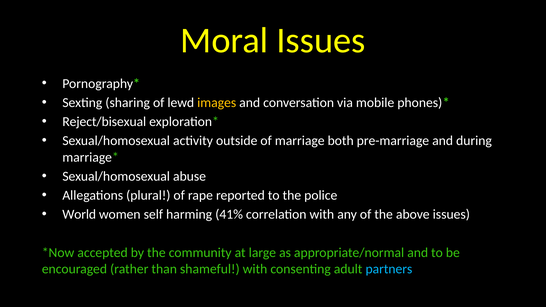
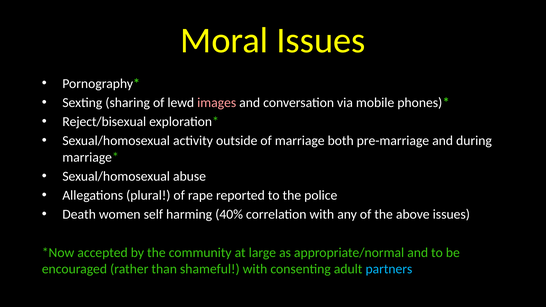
images colour: yellow -> pink (217, 103)
World: World -> Death (79, 215)
41%: 41% -> 40% (229, 215)
